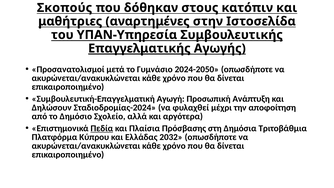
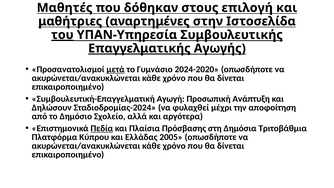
Σκοπούς: Σκοπούς -> Μαθητές (65, 8)
κατόπιν: κατόπιν -> επιλογή (247, 8)
του underline: none -> present (62, 35)
μετά underline: none -> present (116, 69)
2024-2050: 2024-2050 -> 2024-2020 (197, 69)
2032: 2032 -> 2005 (171, 137)
